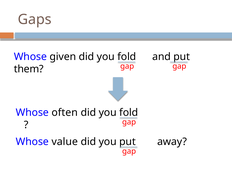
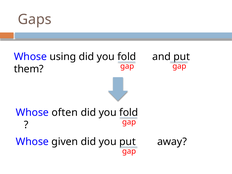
given: given -> using (63, 57)
value: value -> given (65, 142)
